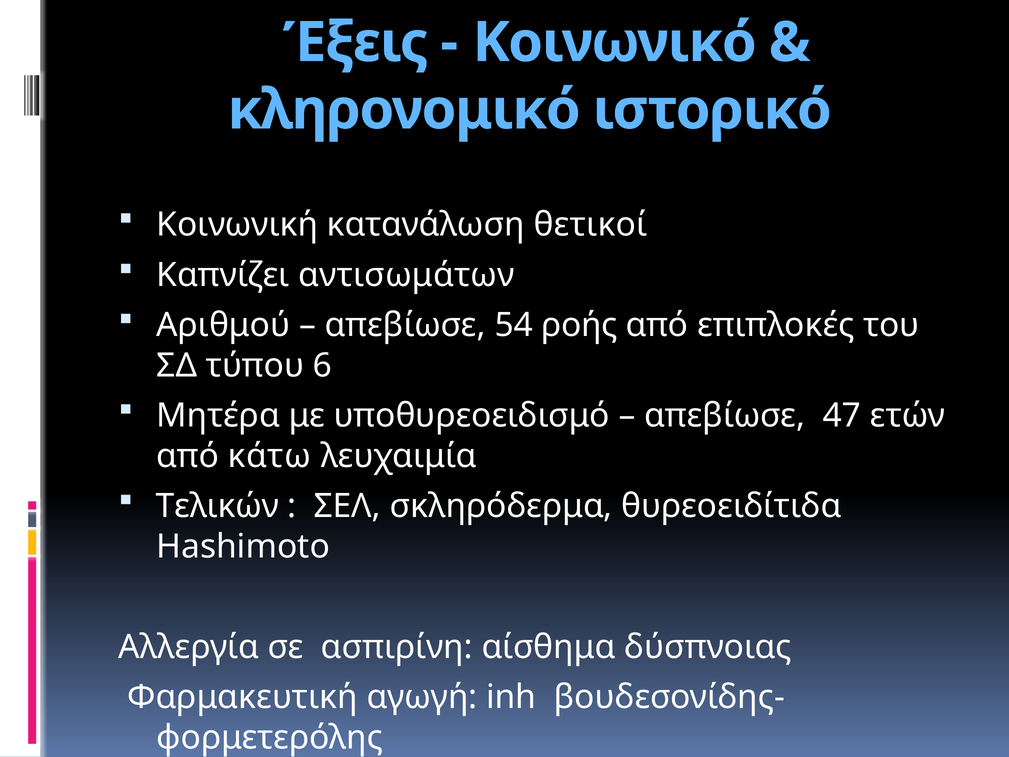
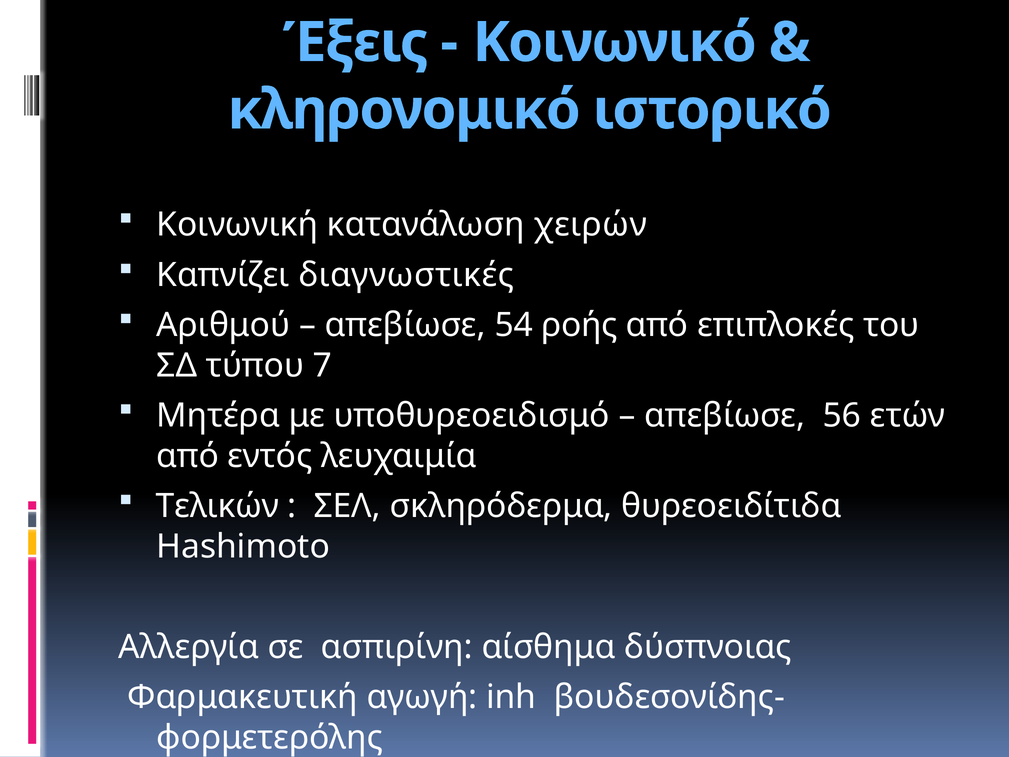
θετικοί: θετικοί -> χειρών (591, 225)
αντισωμάτων: αντισωμάτων -> διαγνωστικές (406, 275)
6: 6 -> 7 (323, 365)
47: 47 -> 56 (842, 416)
κάτω: κάτω -> εντός (270, 456)
